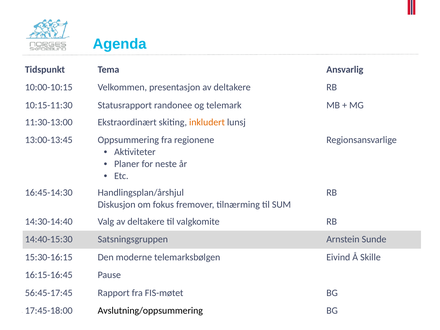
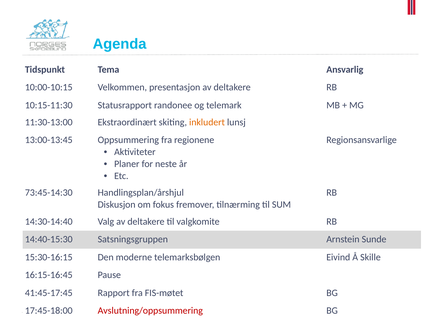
16:45-14:30: 16:45-14:30 -> 73:45-14:30 (49, 193)
56:45-17:45: 56:45-17:45 -> 41:45-17:45 (49, 293)
Avslutning/oppsummering colour: black -> red (150, 311)
